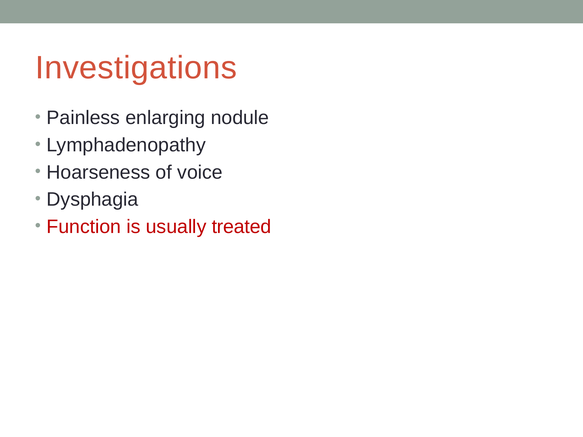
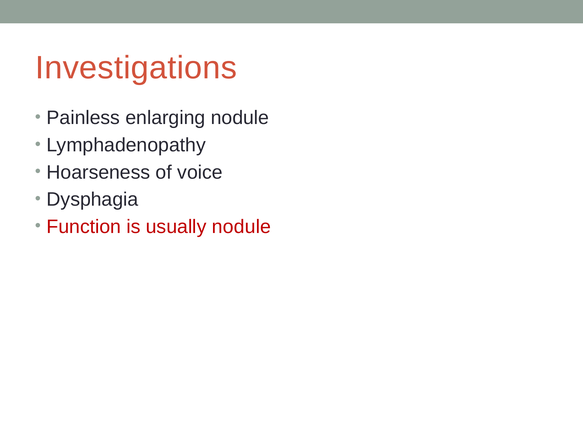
usually treated: treated -> nodule (241, 227)
